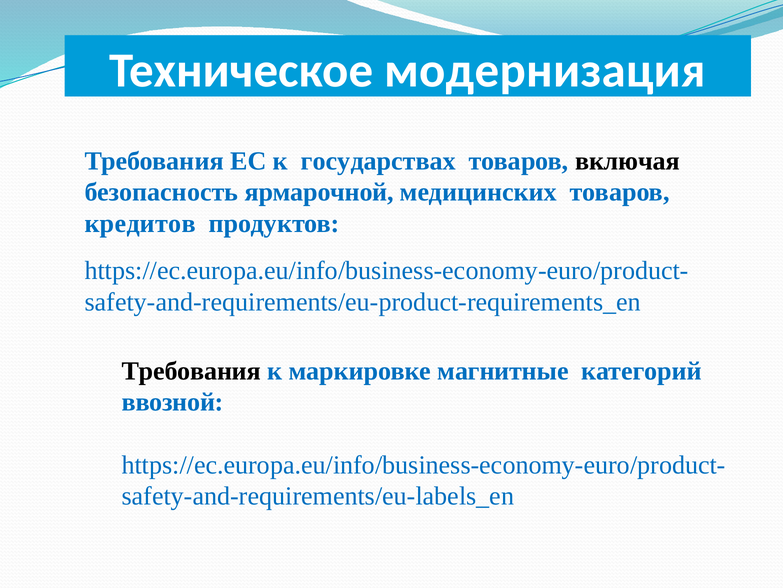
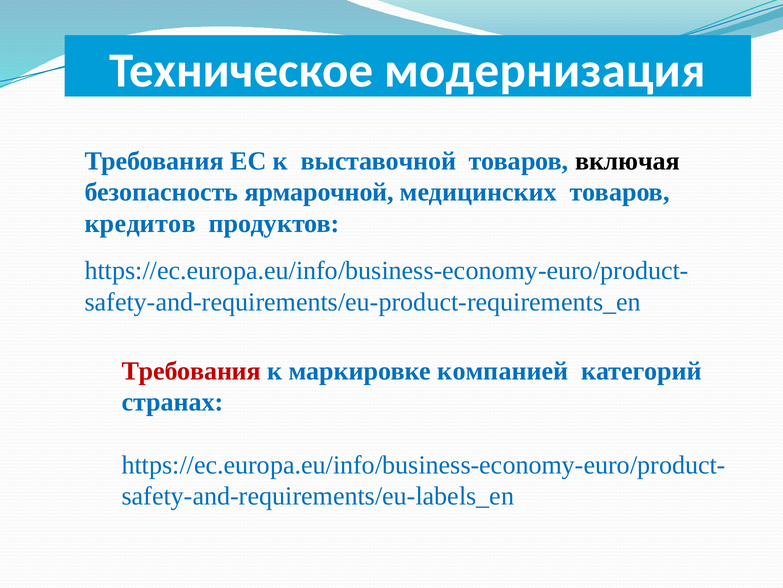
государствах: государствах -> выставочной (379, 161)
Требования colour: black -> red (191, 370)
магнитные: магнитные -> компанией (503, 370)
ввозной: ввозной -> странах (173, 402)
